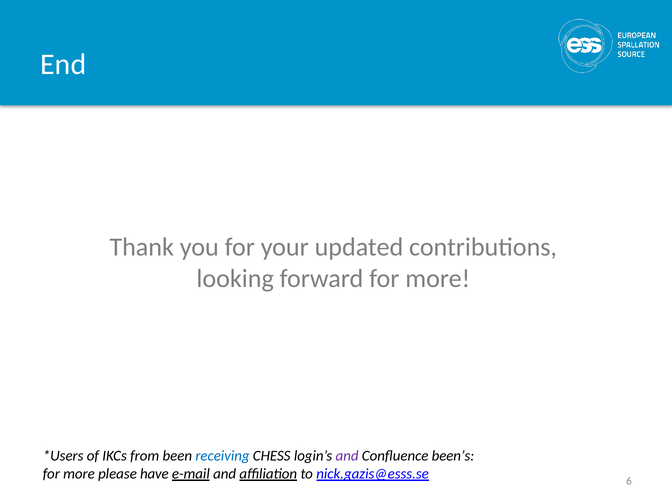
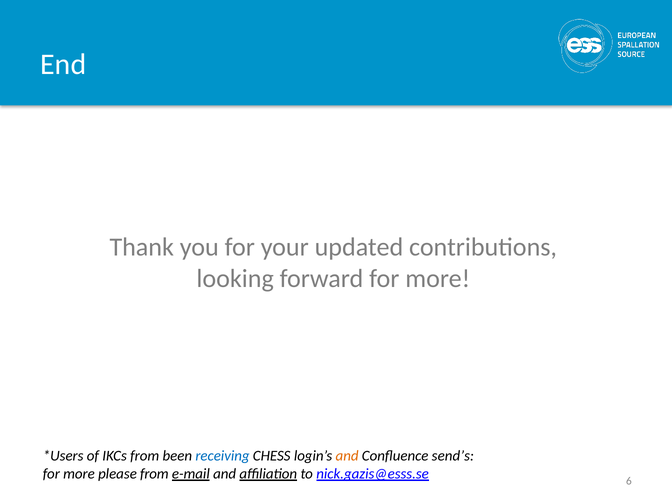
and colour: purple -> orange (347, 456)
been’s: been’s -> send’s (453, 456)
please have: have -> from (154, 474)
